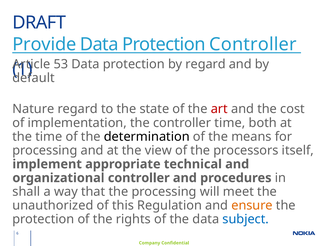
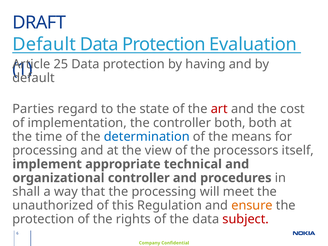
Provide: Provide -> Default (44, 44)
Protection Controller: Controller -> Evaluation (253, 44)
53: 53 -> 25 (61, 64)
by regard: regard -> having (206, 64)
Nature: Nature -> Parties (33, 109)
controller time: time -> both (230, 123)
determination colour: black -> blue (147, 137)
subject colour: blue -> red (246, 219)
